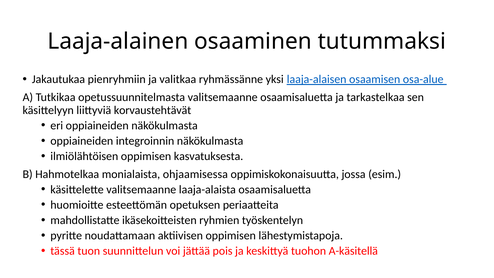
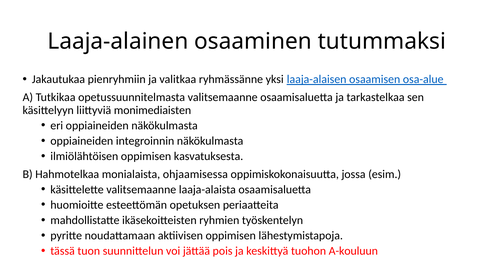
korvaustehtävät: korvaustehtävät -> monimediaisten (153, 110)
A-käsitellä: A-käsitellä -> A-kouluun (353, 251)
